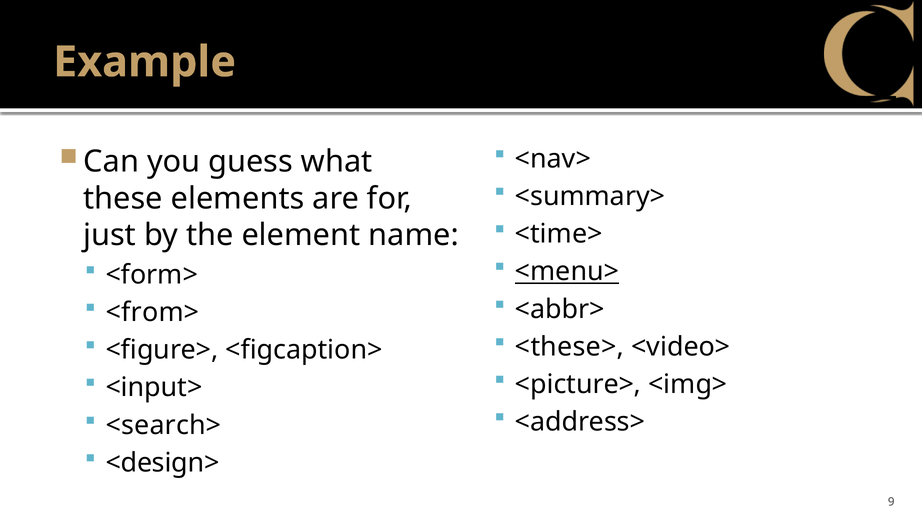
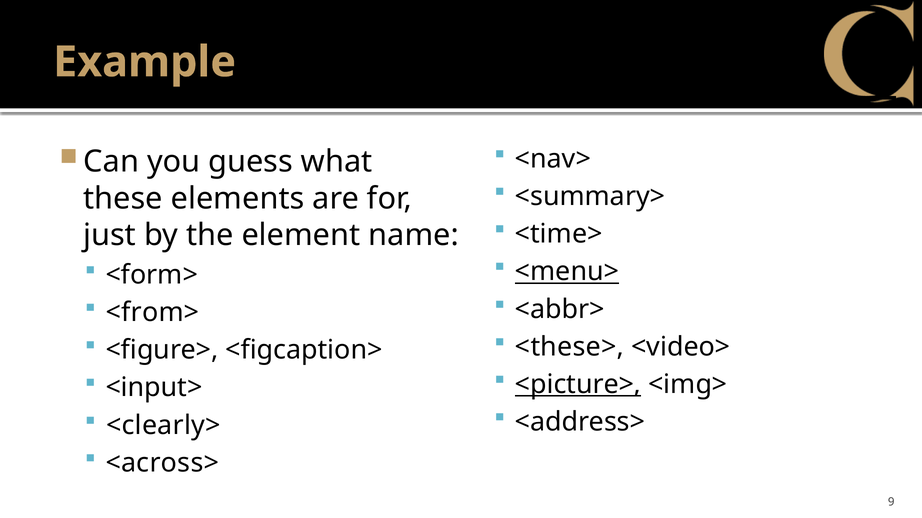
<picture> underline: none -> present (578, 385)
<search>: <search> -> <clearly> (163, 426)
<design>: <design> -> <across> (162, 463)
